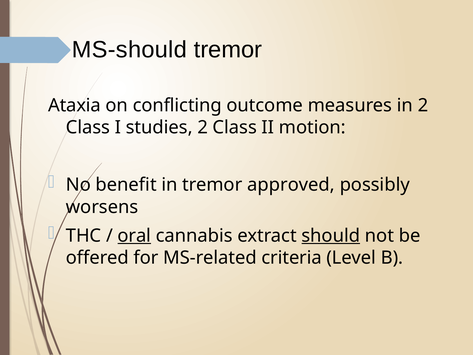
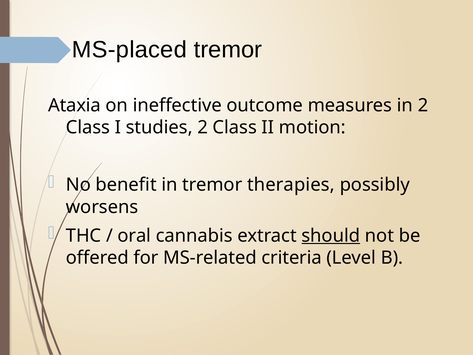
MS-should: MS-should -> MS-placed (129, 50)
conflicting: conflicting -> ineffective (177, 105)
approved: approved -> therapies (291, 185)
oral underline: present -> none (134, 235)
